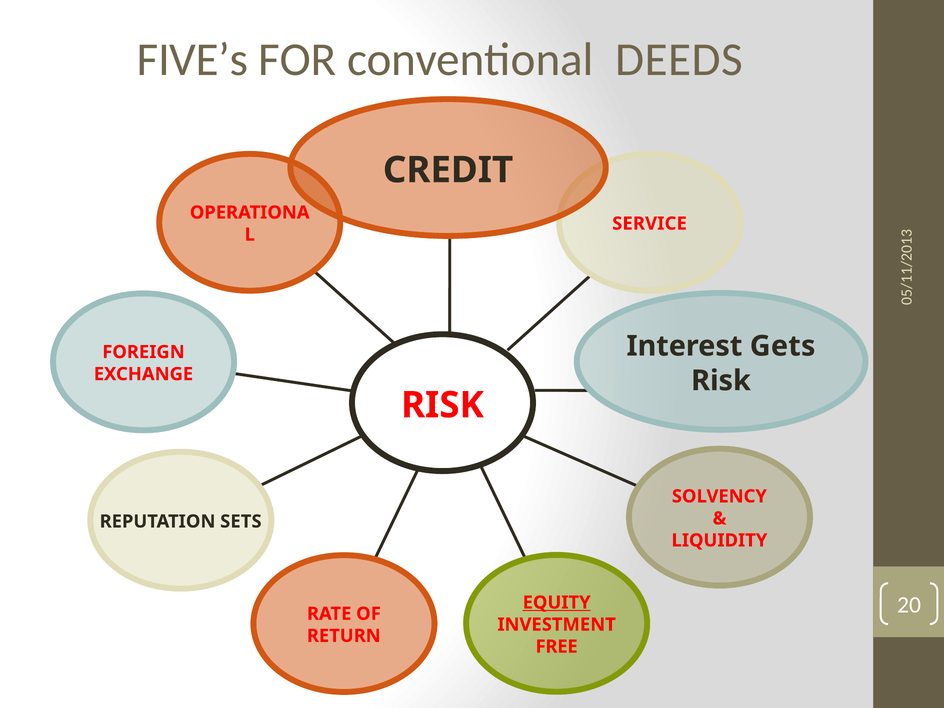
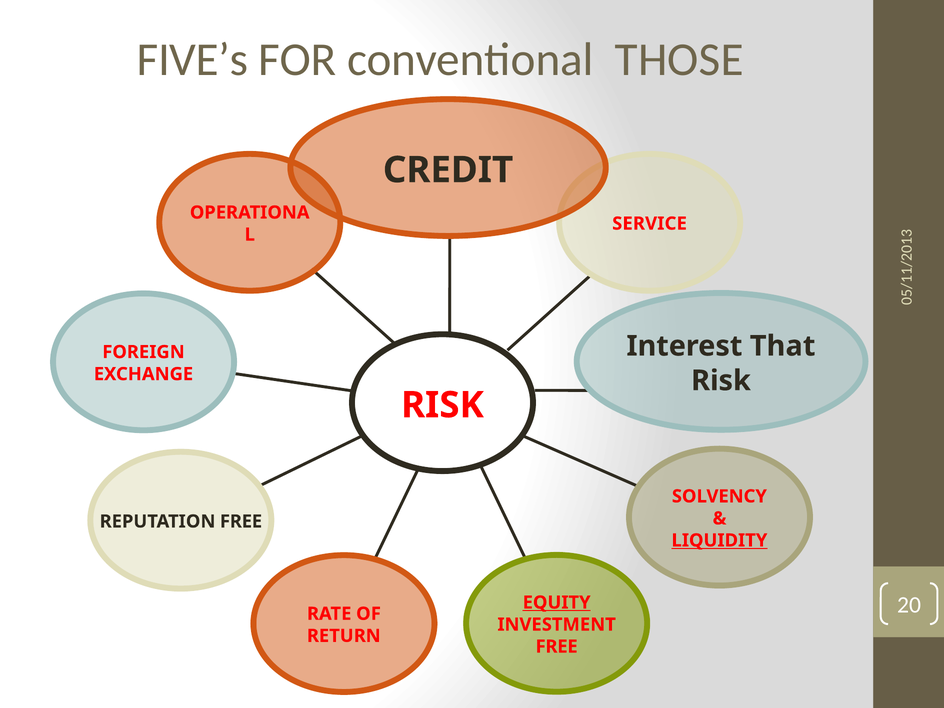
DEEDS: DEEDS -> THOSE (679, 60)
Gets: Gets -> That (783, 346)
REPUTATION SETS: SETS -> FREE (241, 521)
LIQUIDITY underline: none -> present (719, 540)
